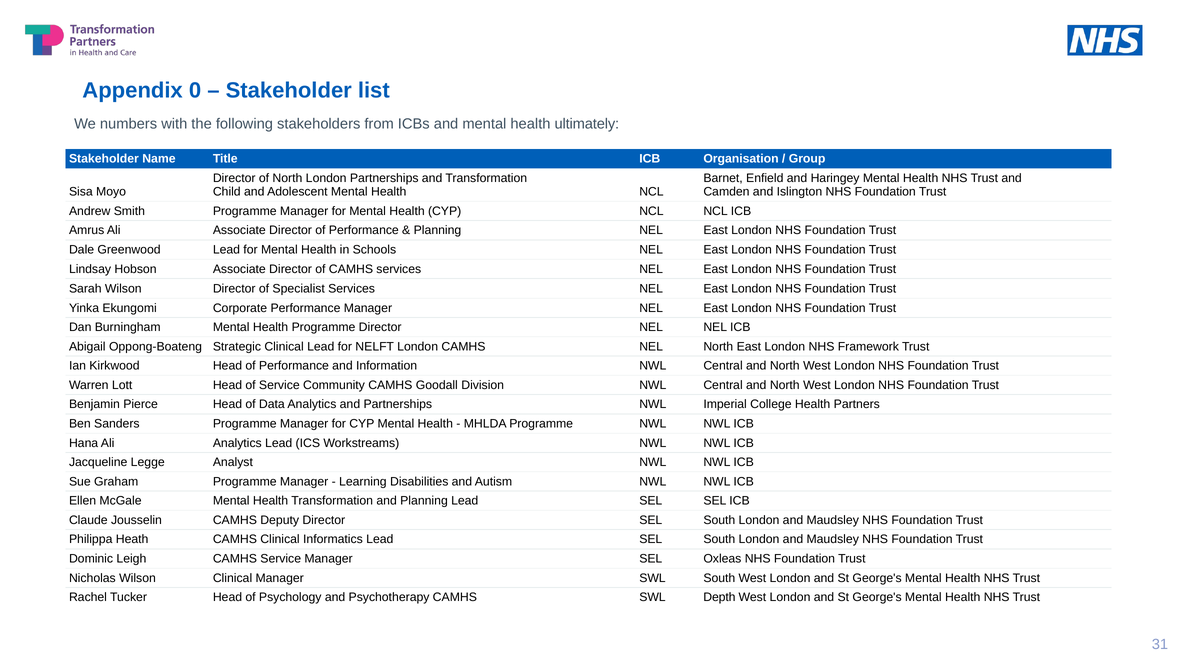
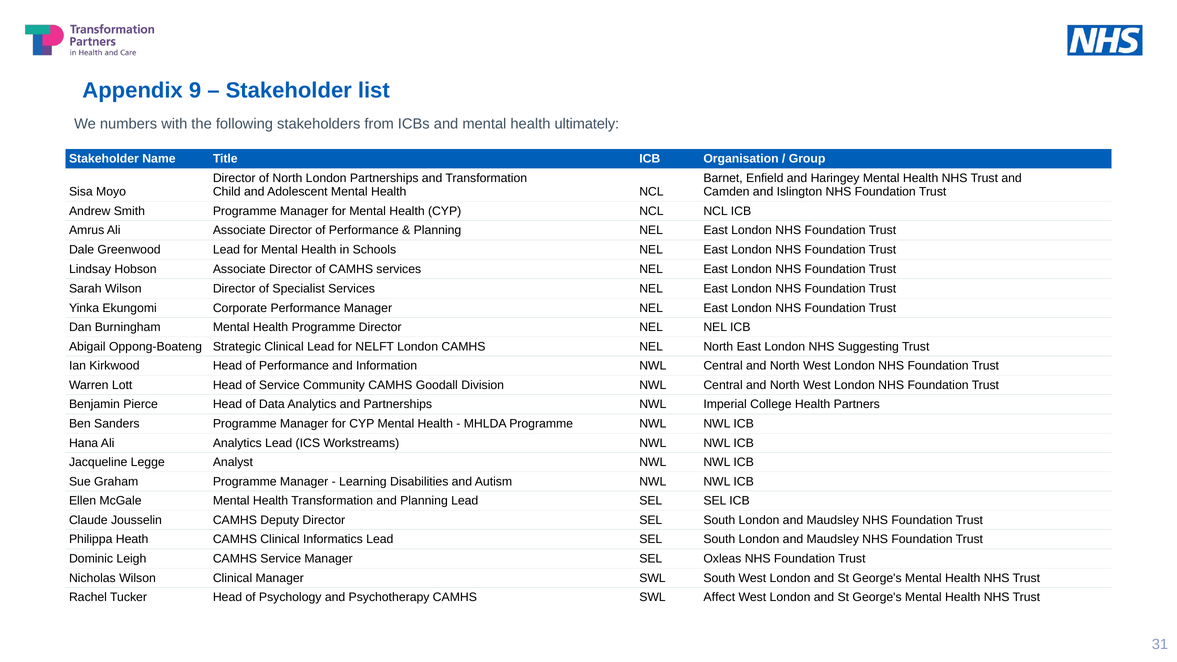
0: 0 -> 9 (195, 91)
Framework: Framework -> Suggesting (868, 347)
Depth: Depth -> Affect (719, 597)
